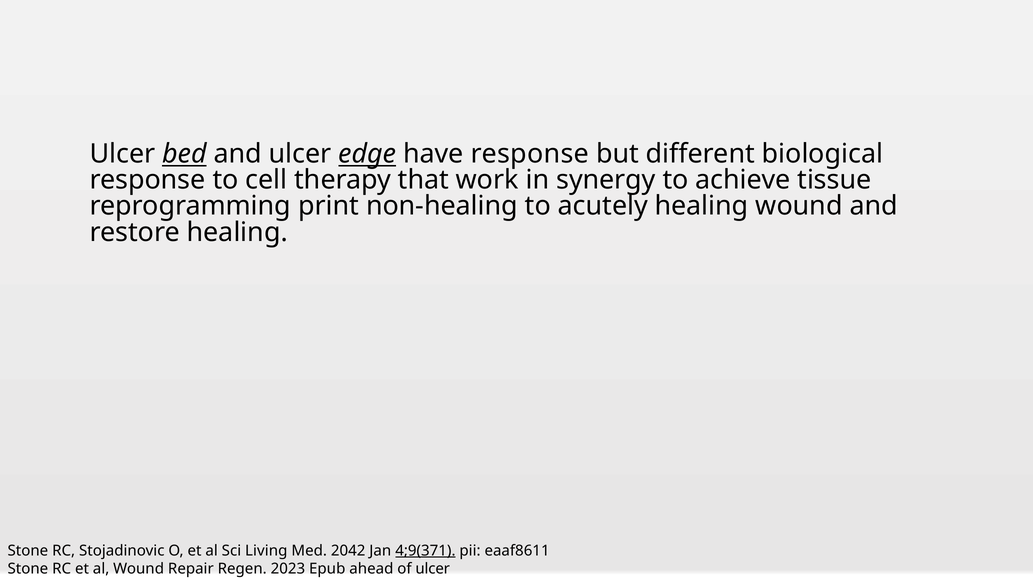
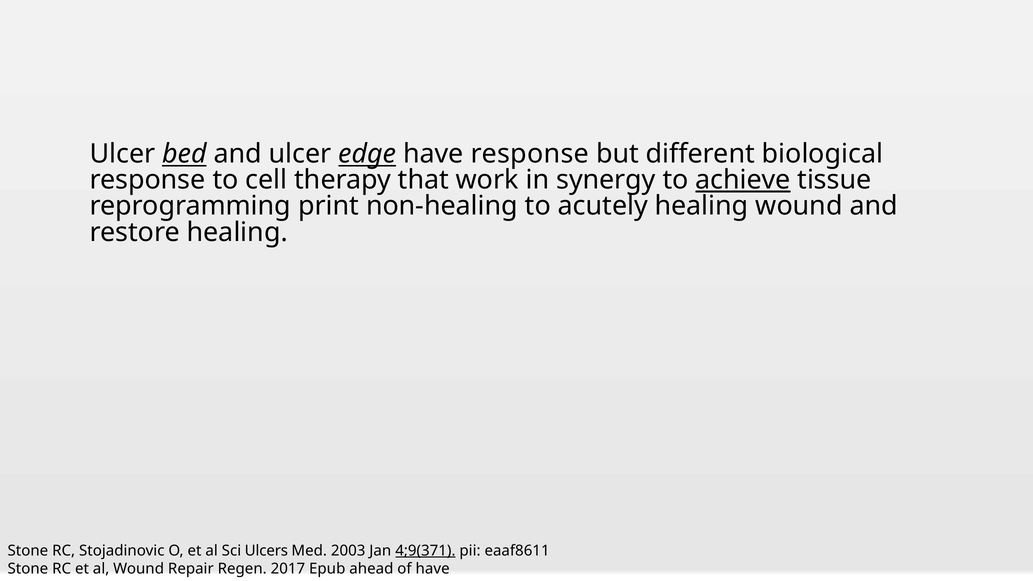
achieve underline: none -> present (743, 180)
Living: Living -> Ulcers (266, 551)
2042: 2042 -> 2003 (348, 551)
2023: 2023 -> 2017 (288, 569)
of ulcer: ulcer -> have (433, 569)
